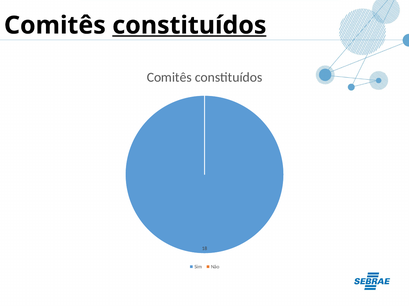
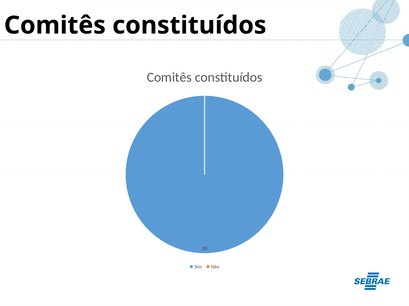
constituídos underline: present -> none (189, 25)
